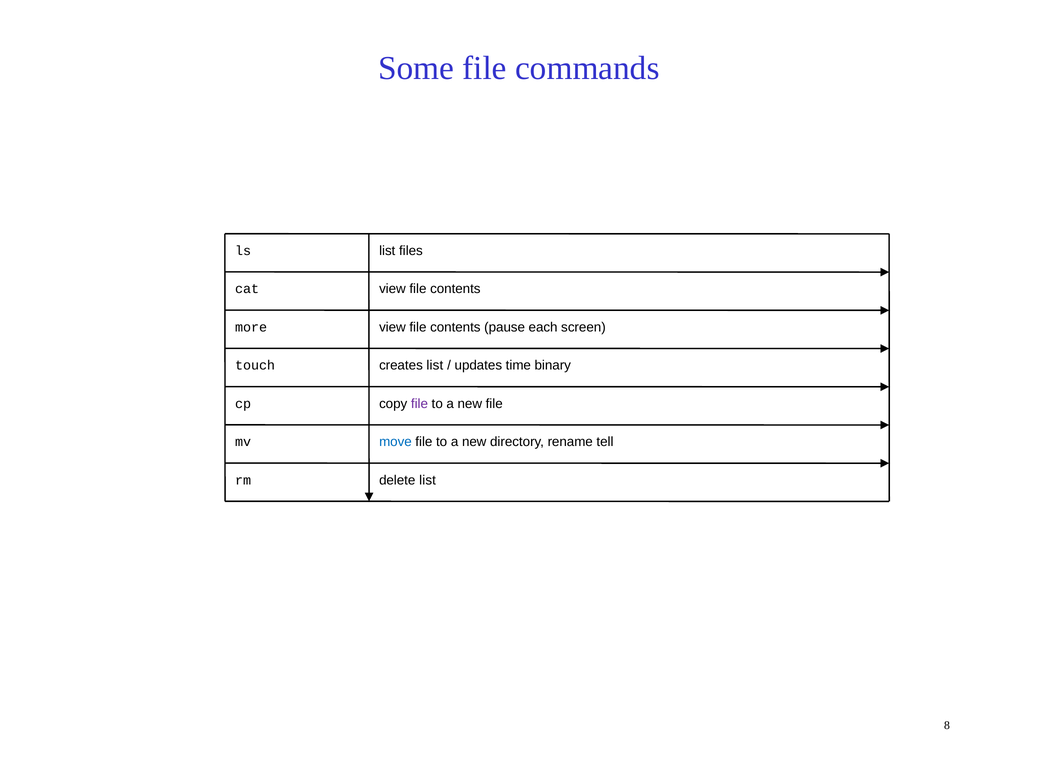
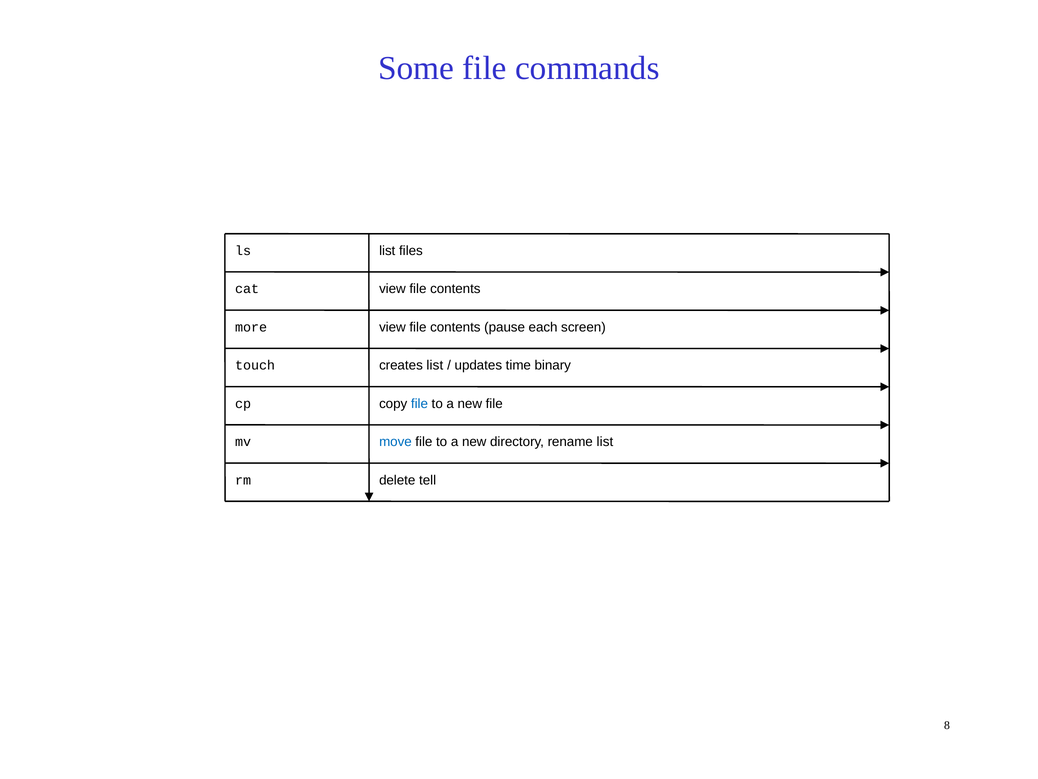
file colour: purple -> blue (419, 403)
rename tell: tell -> list (605, 442)
delete list: list -> tell (428, 480)
